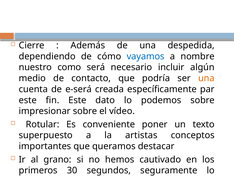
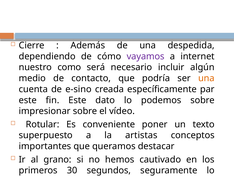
vayamos colour: blue -> purple (146, 56)
nombre: nombre -> internet (198, 56)
e-será: e-será -> e-sino (78, 89)
